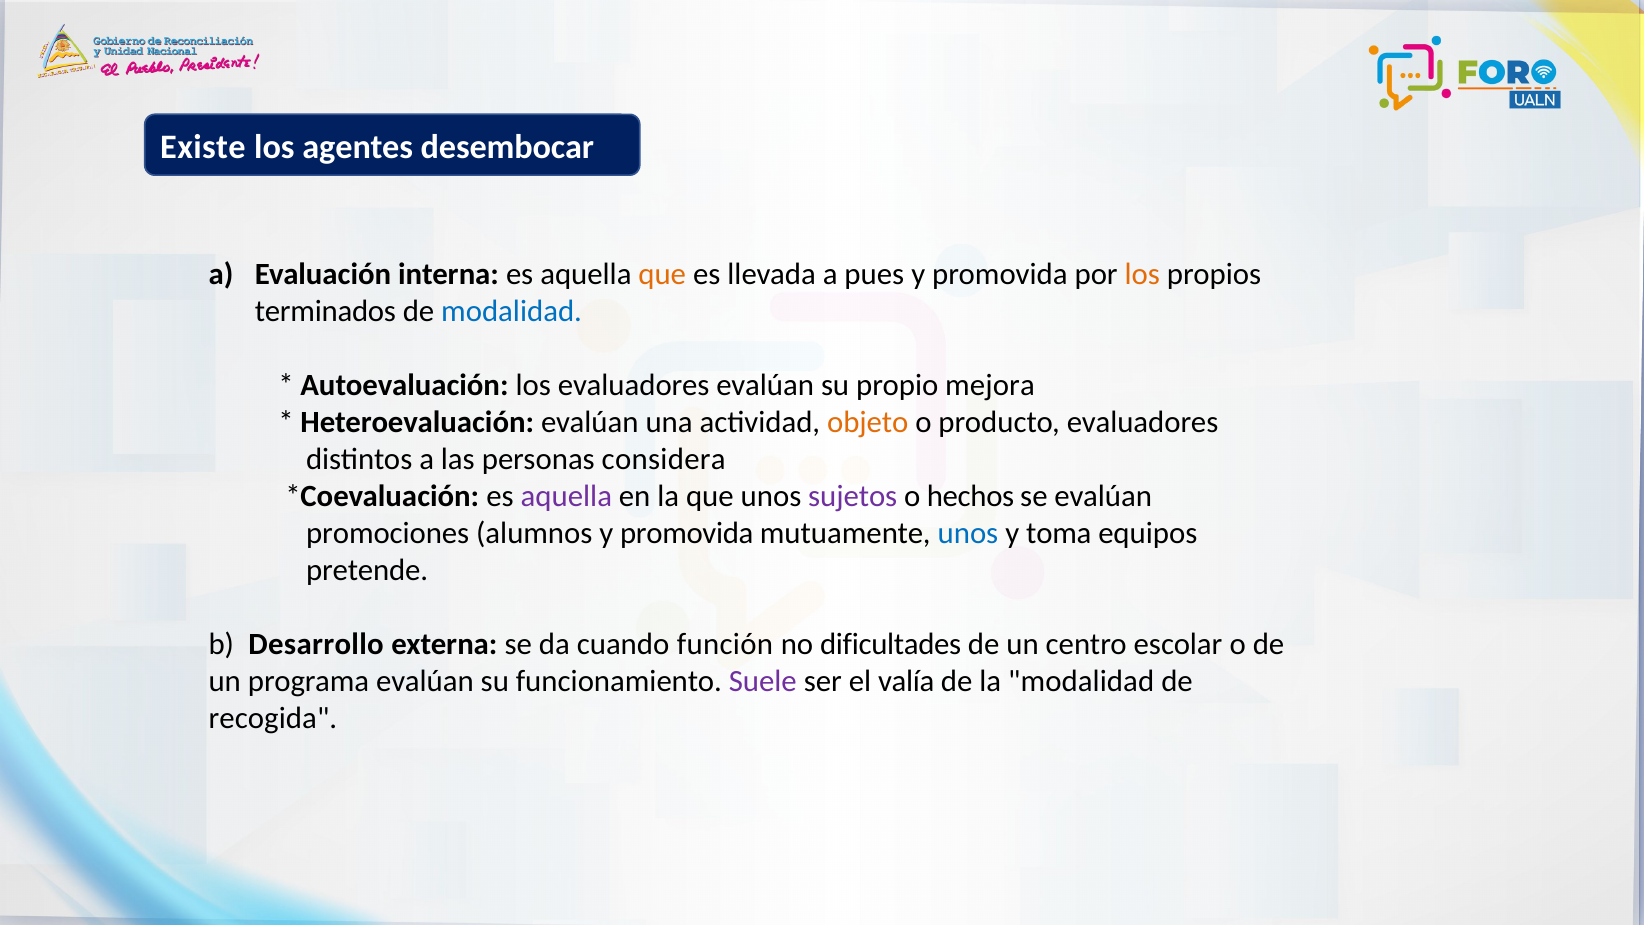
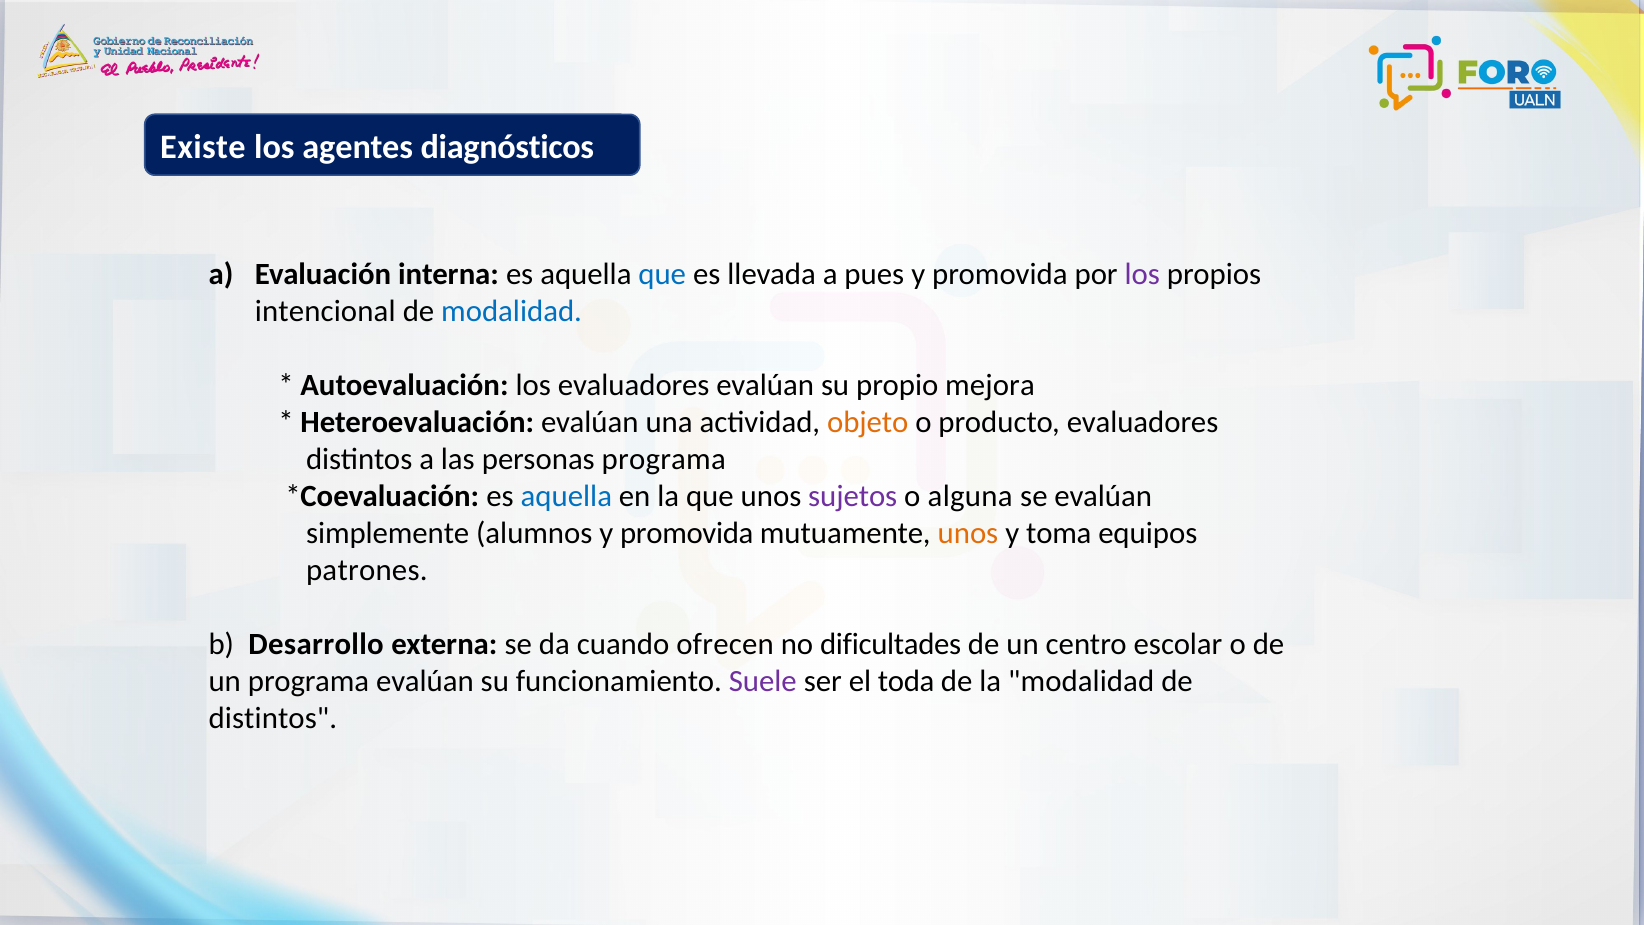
desembocar: desembocar -> diagnósticos (507, 147)
que colour: orange -> blue (662, 274)
los colour: orange -> purple (1142, 274)
terminados: terminados -> intencional (325, 311)
personas considera: considera -> programa (664, 459)
aquella colour: purple -> blue (566, 496)
hechos: hechos -> alguna (970, 496)
promociones: promociones -> simplemente (388, 533)
unos colour: blue -> orange (968, 533)
pretende: pretende -> patrones (367, 570)
función: función -> ofrecen (725, 644)
valía: valía -> toda (906, 681)
recogida: recogida -> distintos (273, 718)
